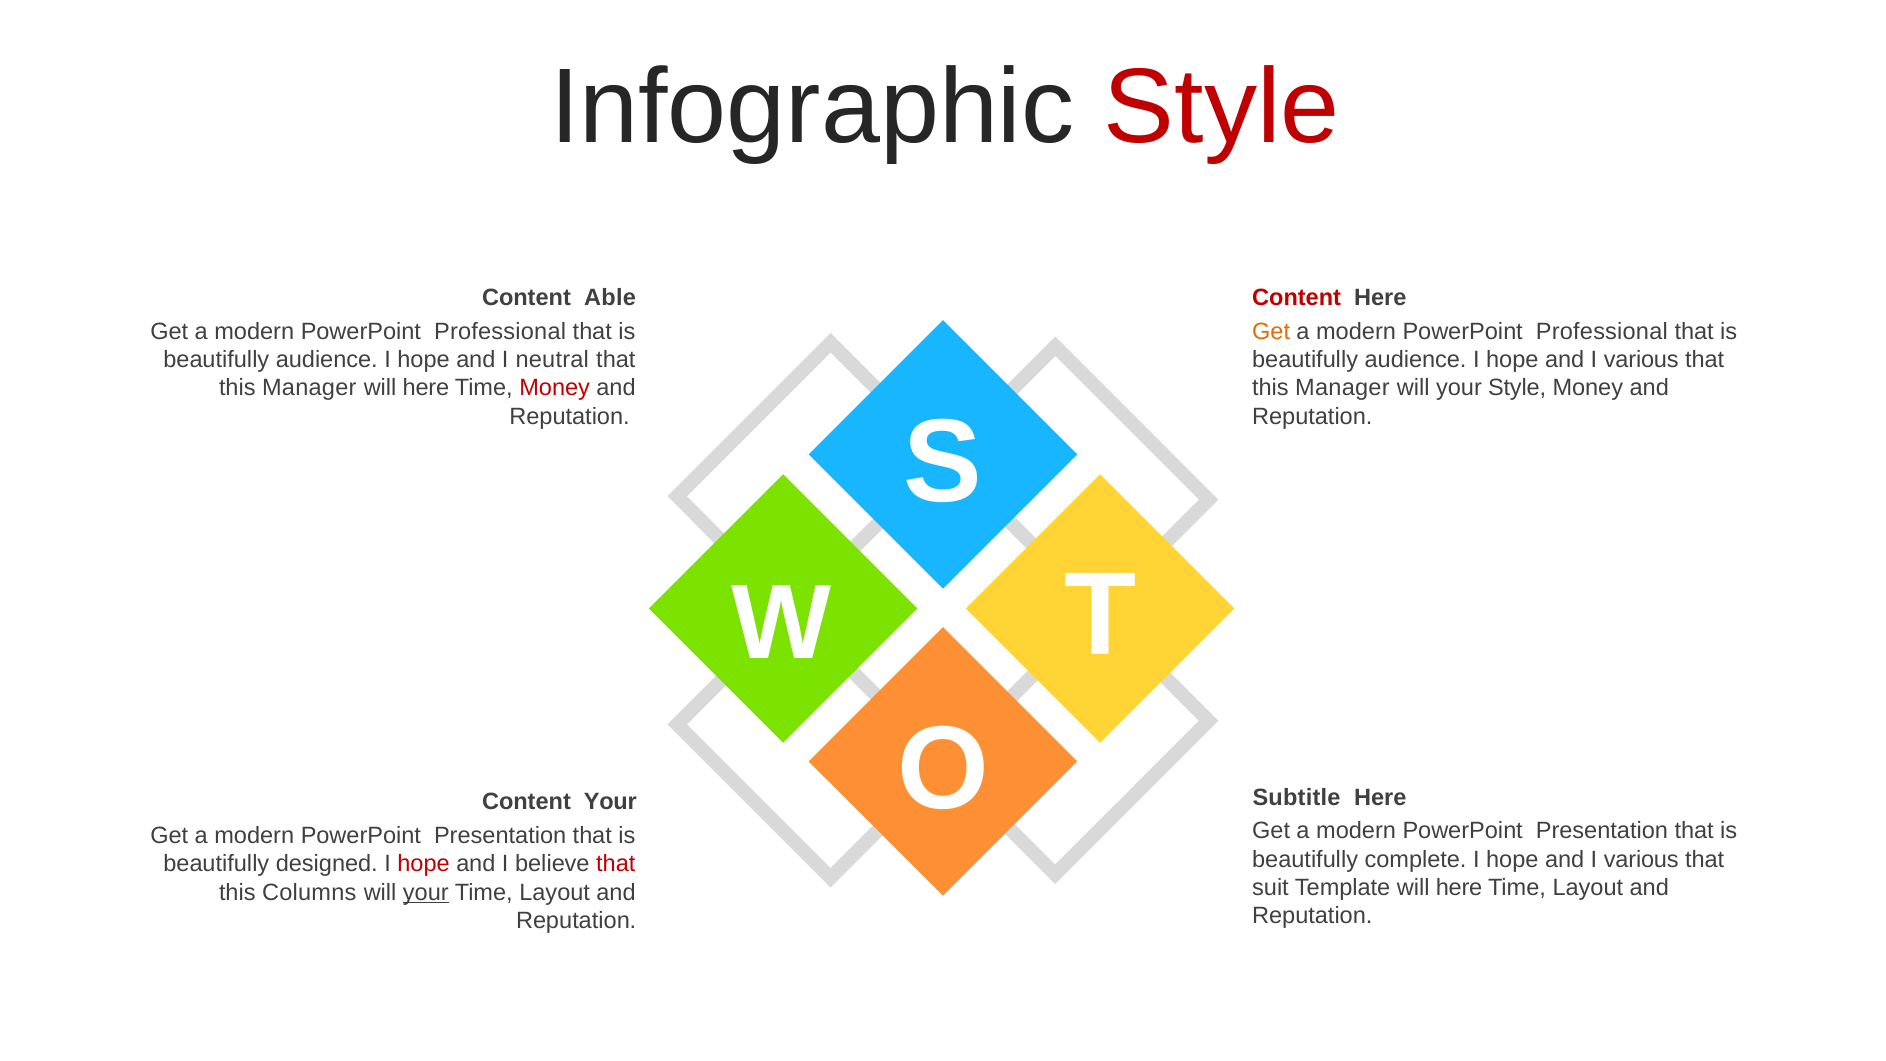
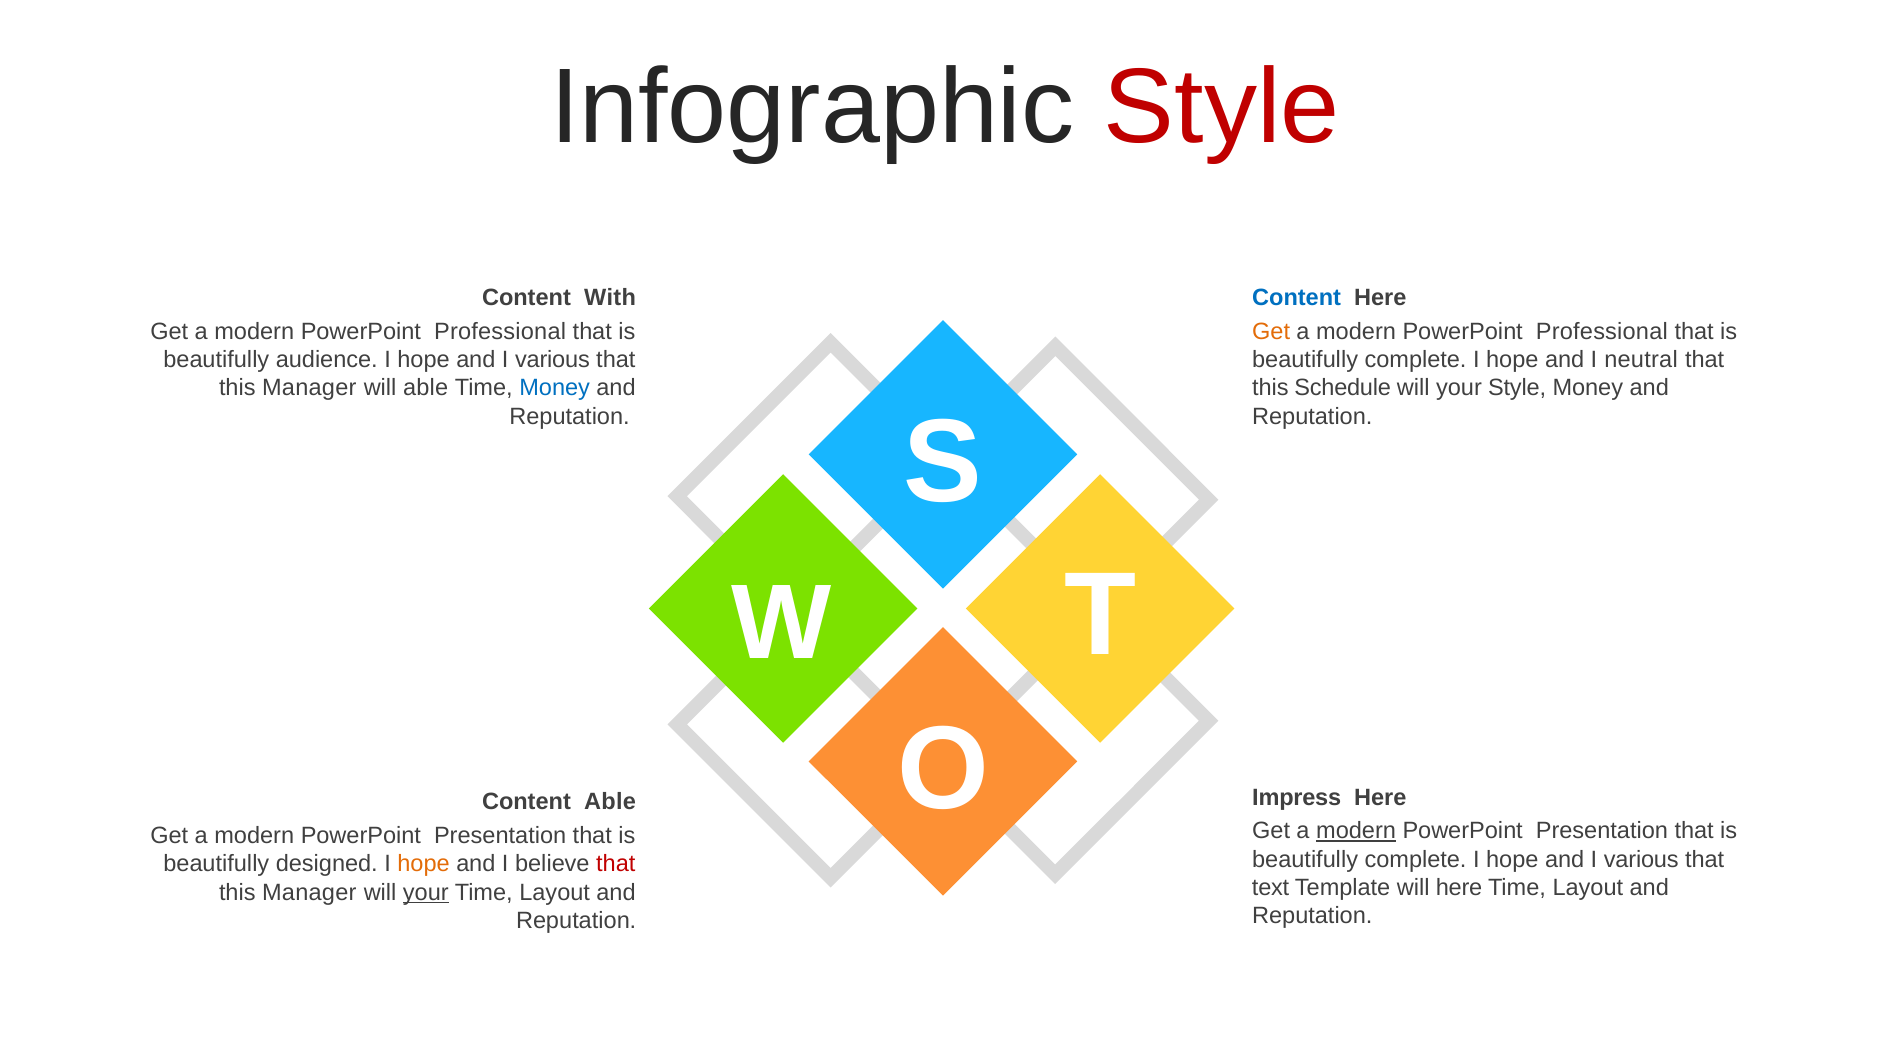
Able: Able -> With (610, 298)
Content colour: red -> blue (1297, 298)
neutral: neutral -> various (552, 360)
audience: audience -> complete (1416, 360)
various: various -> neutral (1641, 360)
here: here -> able (426, 388)
Money colour: red -> blue (555, 388)
Manager: Manager -> Schedule (1343, 388)
Subtitle: Subtitle -> Impress (1297, 797)
Content Your: Your -> Able (610, 802)
modern underline: none -> present (1356, 831)
hope colour: red -> orange (424, 864)
suit: suit -> text (1271, 887)
Columns: Columns -> Manager (309, 892)
